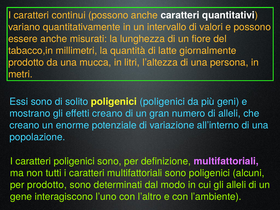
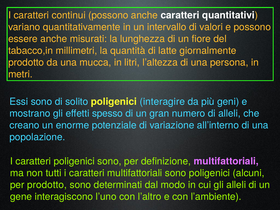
poligenici poligenici: poligenici -> interagire (162, 102)
effetti creano: creano -> spesso (107, 113)
